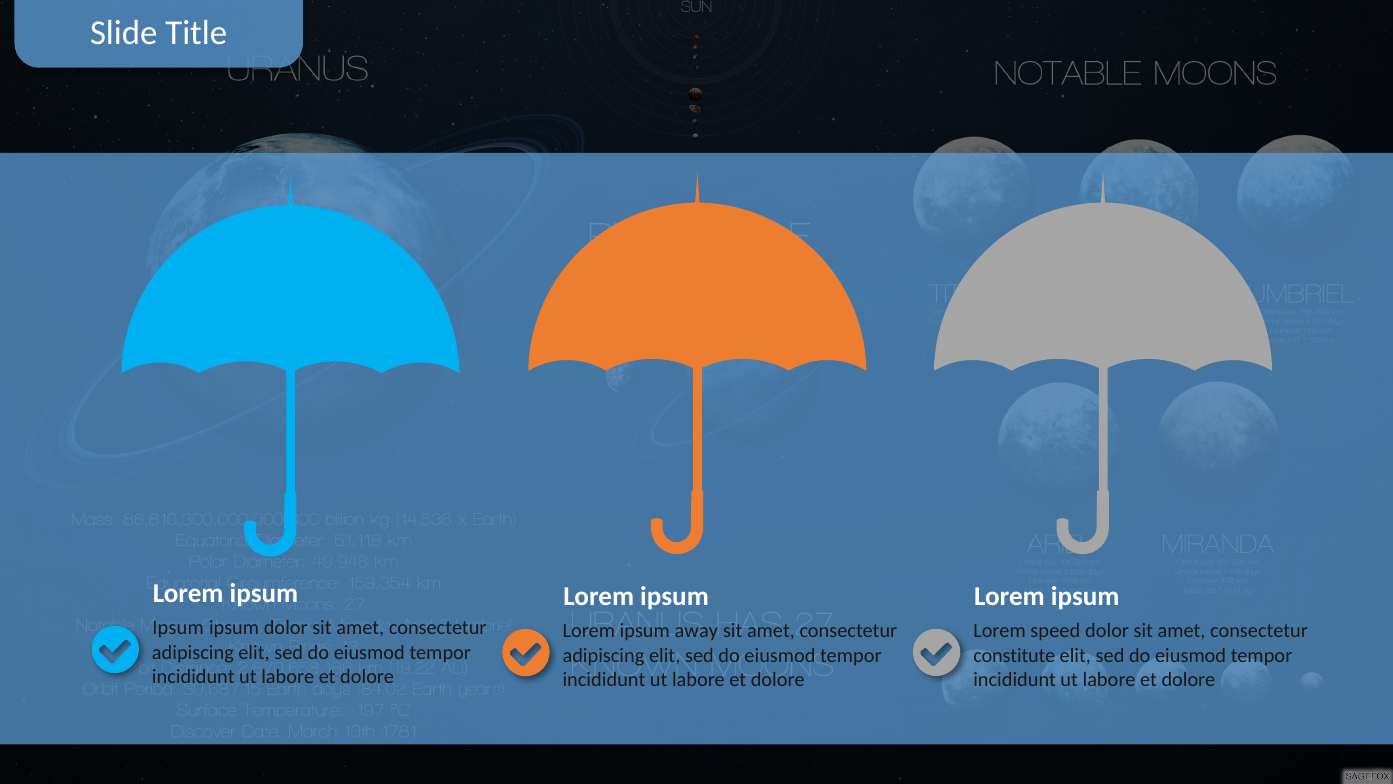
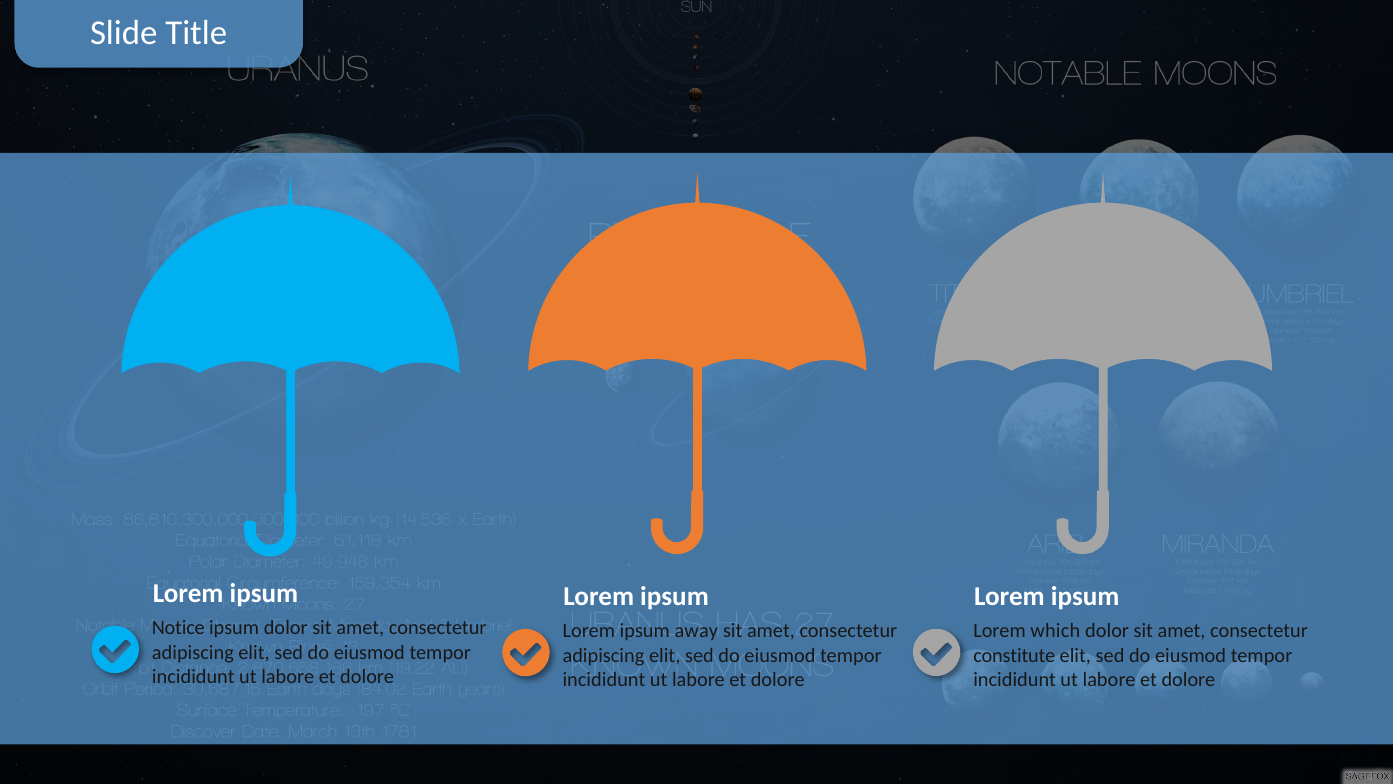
Ipsum: Ipsum -> Notice (178, 628)
speed: speed -> which (1055, 631)
